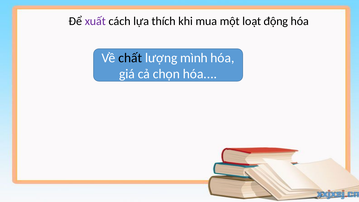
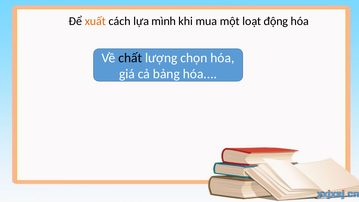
xuất colour: purple -> orange (95, 21)
thích: thích -> mình (164, 21)
mình: mình -> chọn (194, 58)
chọn: chọn -> bảng (166, 74)
